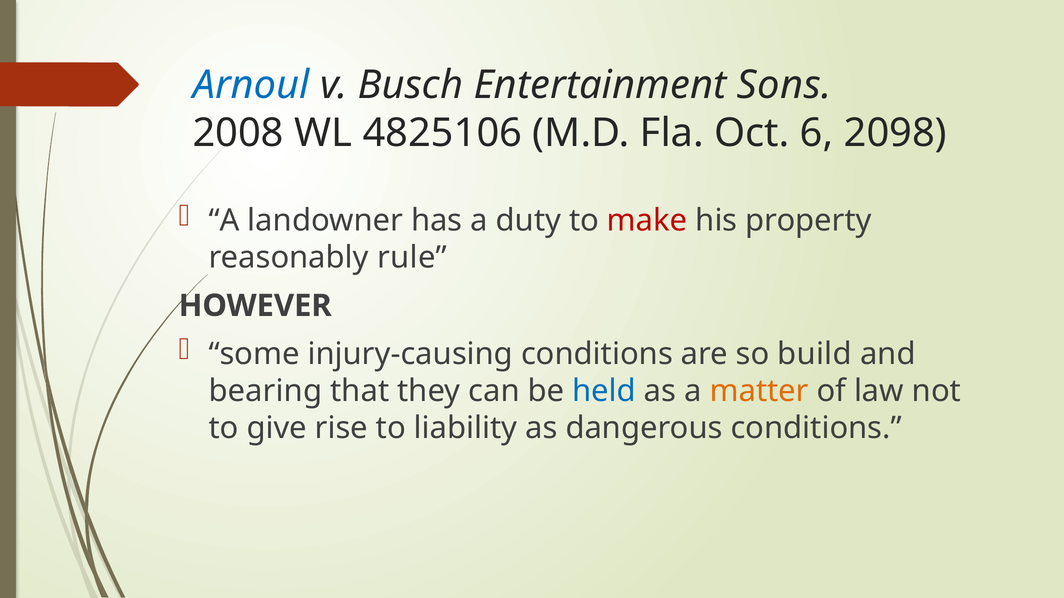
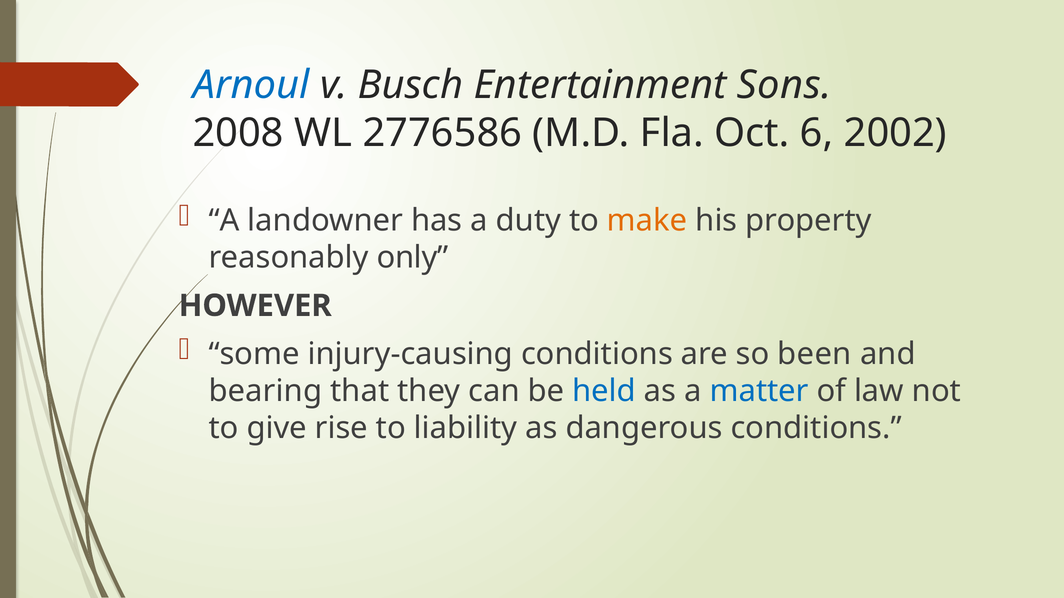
4825106: 4825106 -> 2776586 (442, 133)
2098: 2098 -> 2002 (895, 133)
make colour: red -> orange (647, 221)
rule: rule -> only (412, 258)
build: build -> been (815, 354)
matter colour: orange -> blue (759, 391)
